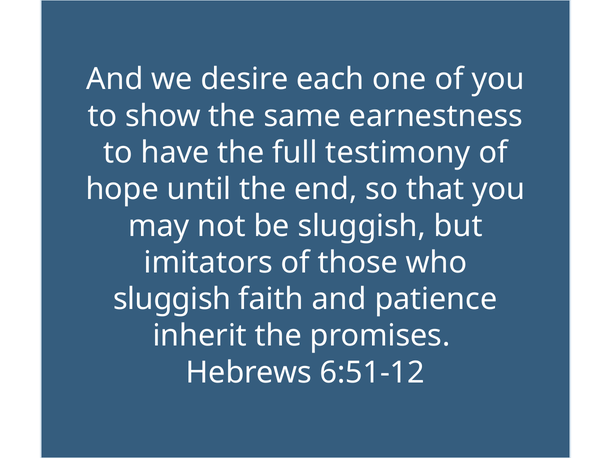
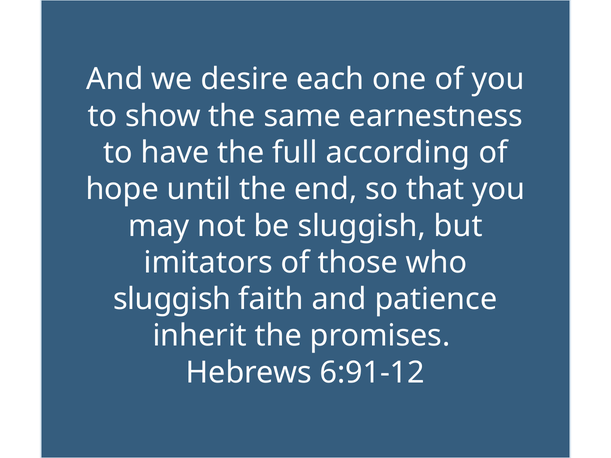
testimony: testimony -> according (398, 153)
6:51-12: 6:51-12 -> 6:91-12 (372, 373)
